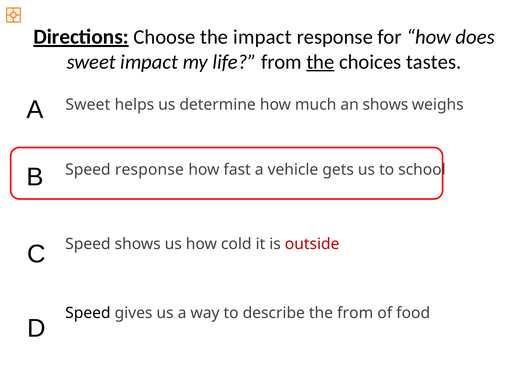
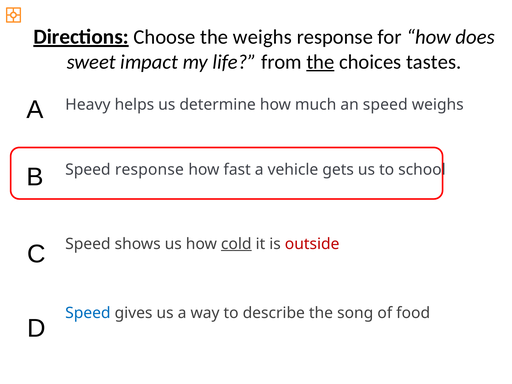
the impact: impact -> weighs (262, 37)
Sweet: Sweet -> Heavy (88, 105)
an shows: shows -> speed (385, 105)
cold underline: none -> present (236, 244)
Speed colour: black -> blue (88, 313)
the from: from -> song (355, 313)
